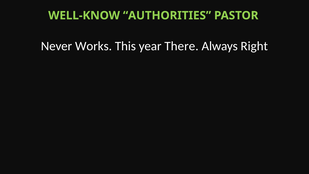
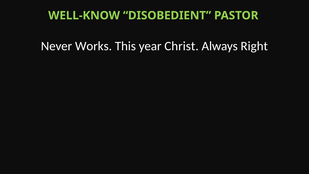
AUTHORITIES: AUTHORITIES -> DISOBEDIENT (167, 15)
There: There -> Christ (182, 46)
